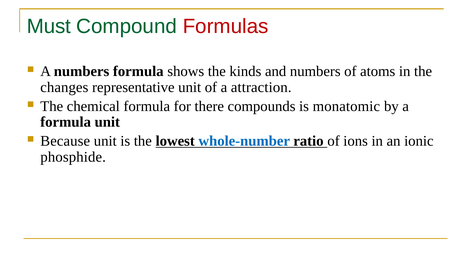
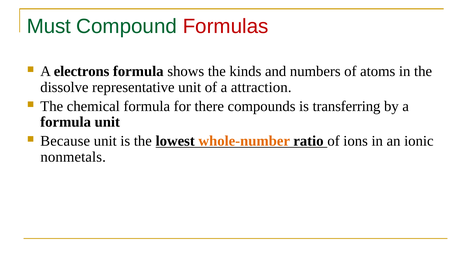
A numbers: numbers -> electrons (82, 71)
changes: changes -> dissolve (64, 87)
monatomic: monatomic -> transferring (347, 106)
whole-number colour: blue -> orange (244, 141)
phosphide: phosphide -> nonmetals (73, 157)
